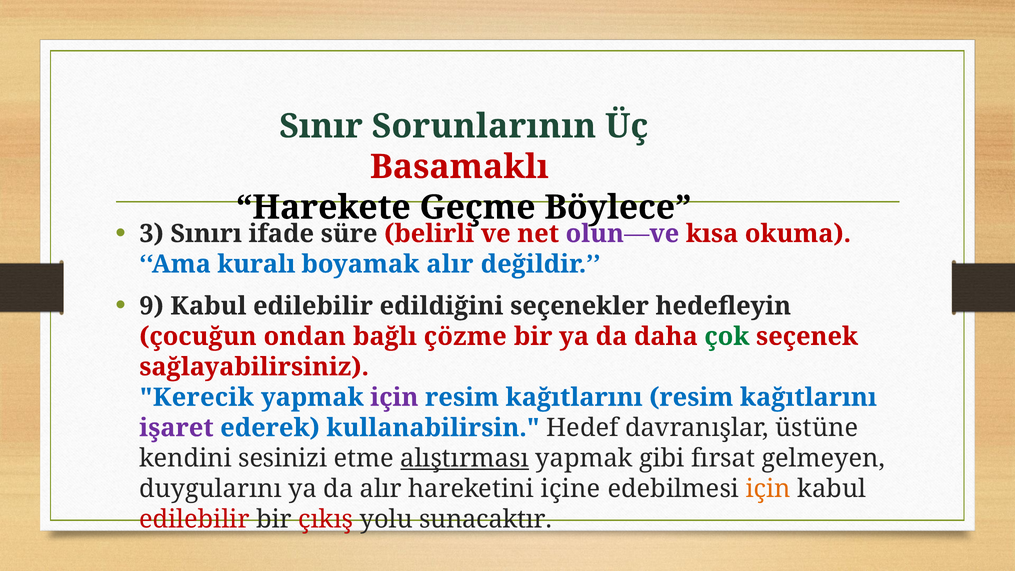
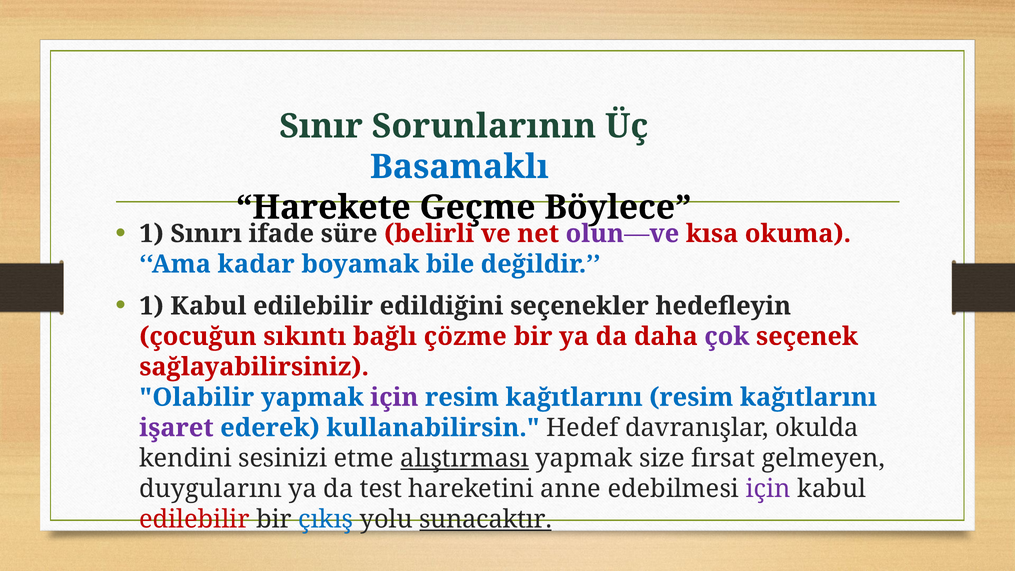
Basamaklı colour: red -> blue (459, 167)
3: 3 -> 1 (152, 234)
kuralı: kuralı -> kadar (256, 264)
boyamak alır: alır -> bile (450, 264)
9: 9 -> 1 (152, 306)
ondan: ondan -> sıkıntı (305, 336)
çok colour: green -> purple (727, 336)
Kerecik: Kerecik -> Olabilir (197, 397)
üstüne: üstüne -> okulda (817, 428)
gibi: gibi -> size (662, 458)
da alır: alır -> test (381, 489)
içine: içine -> anne (571, 489)
için colour: orange -> purple (768, 489)
çıkış colour: red -> blue (326, 519)
sunacaktır underline: none -> present (486, 519)
